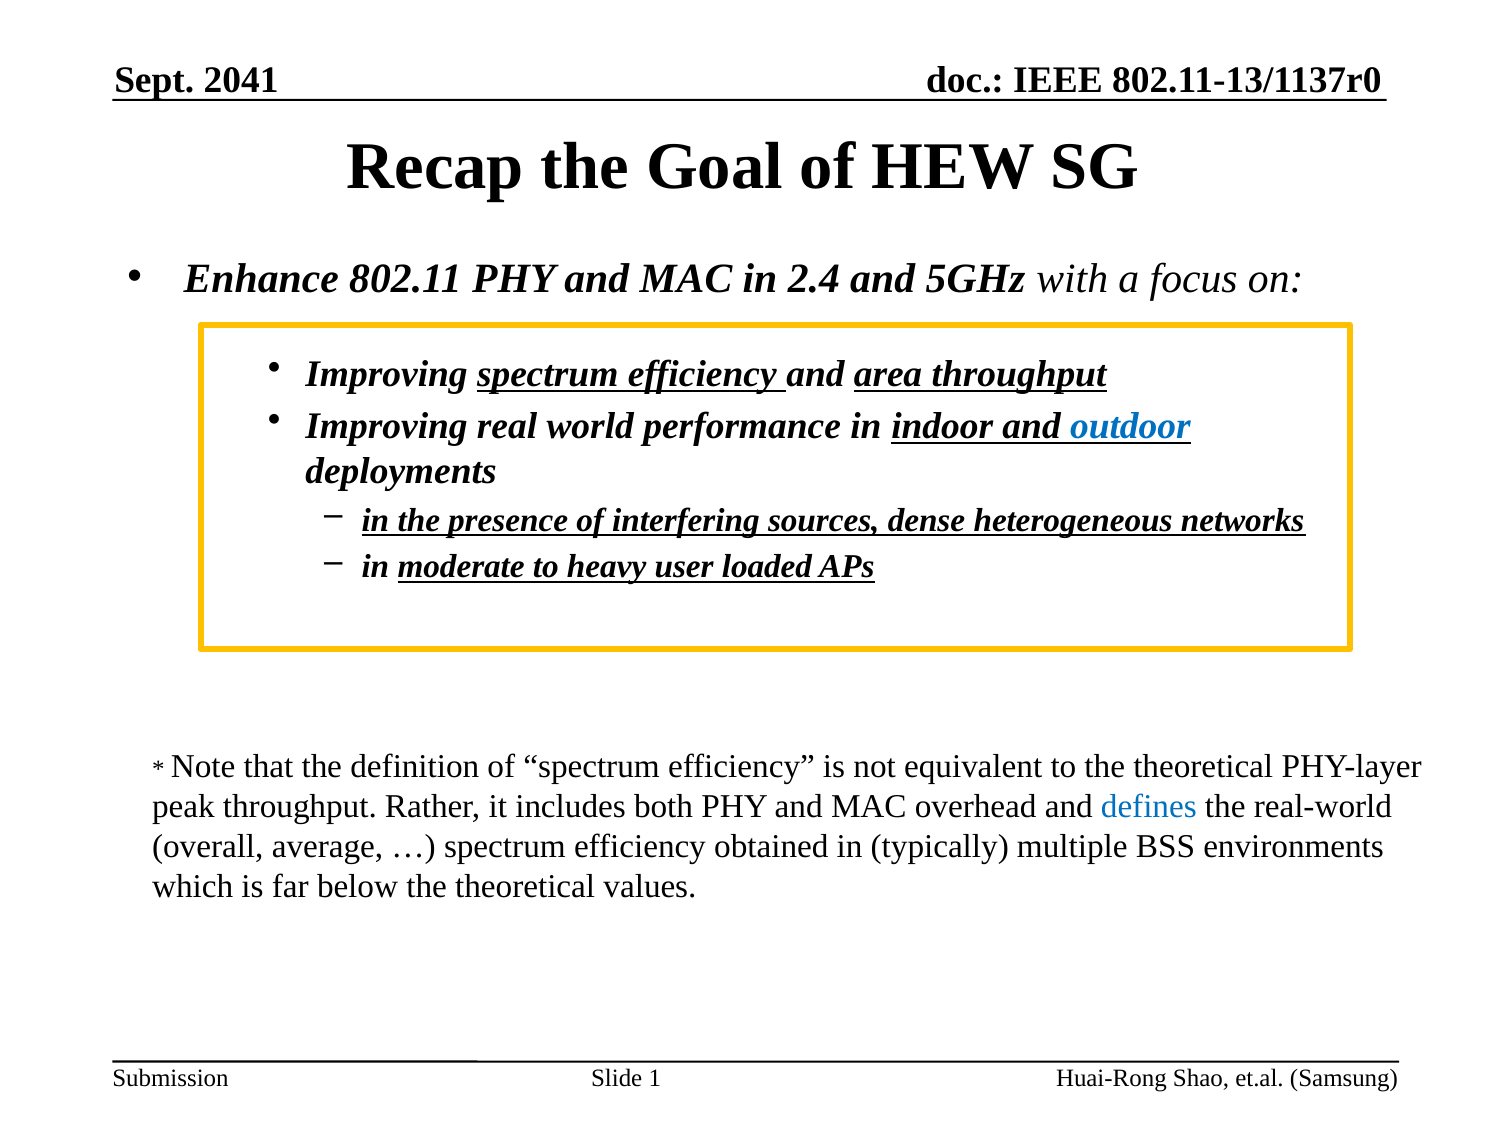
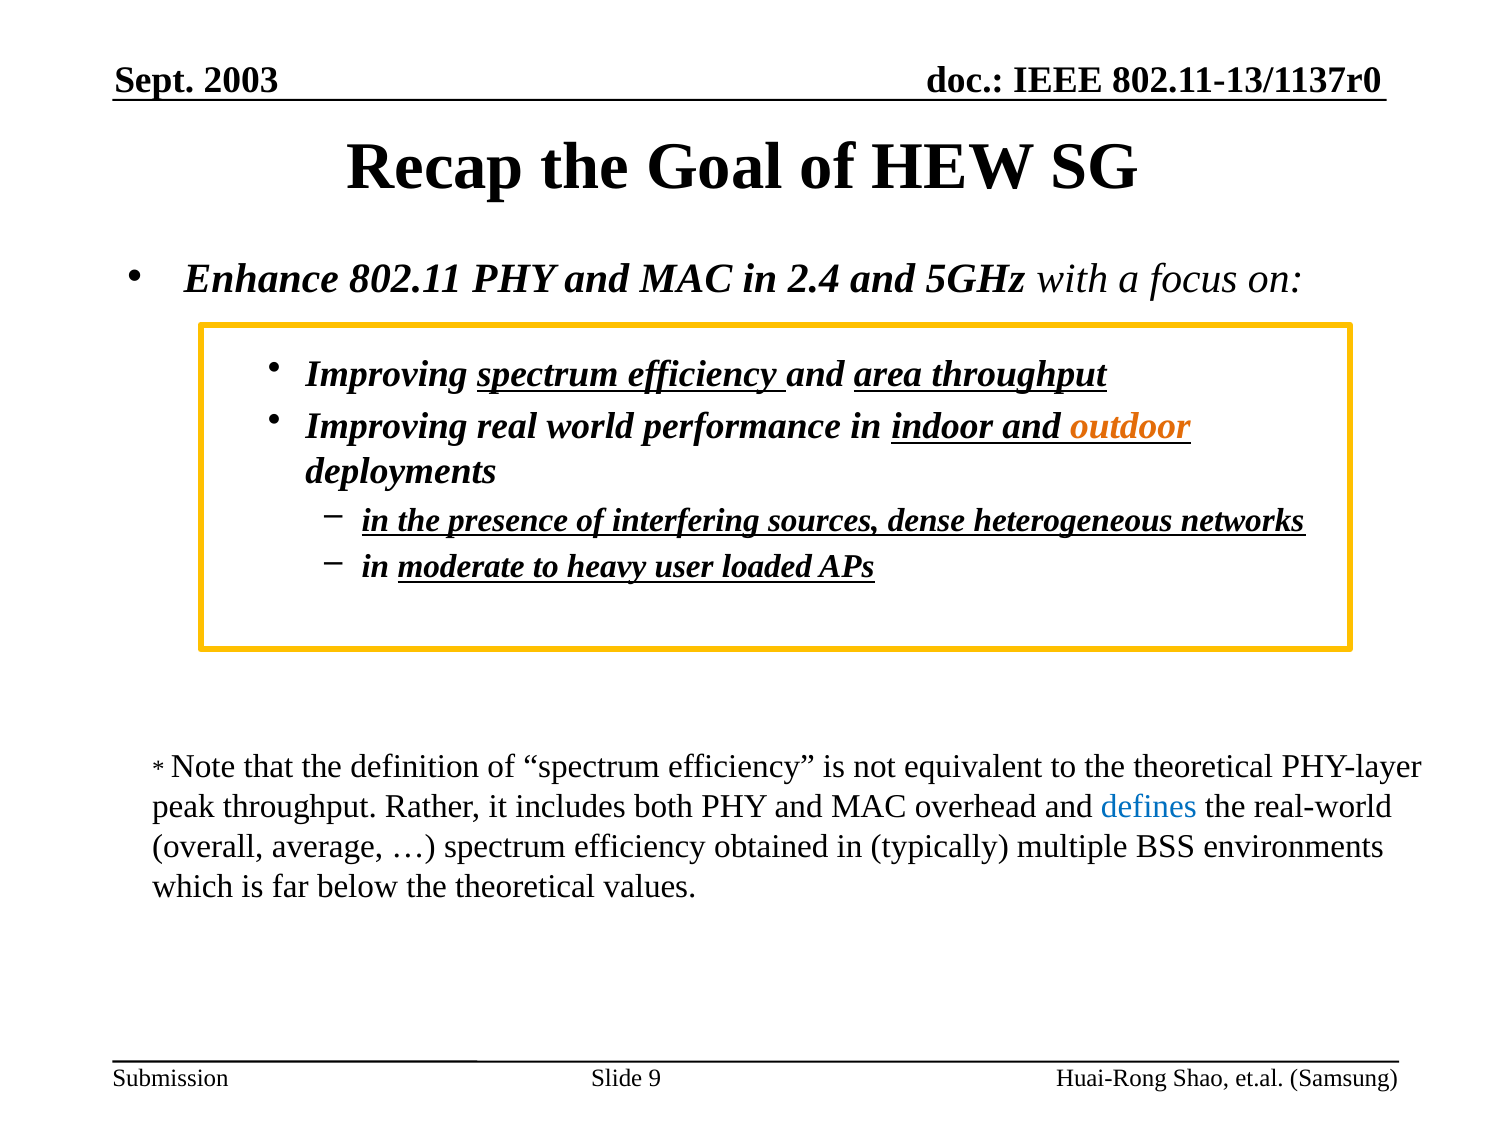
2041: 2041 -> 2003 (241, 80)
outdoor colour: blue -> orange (1130, 427)
1: 1 -> 9 (655, 1079)
